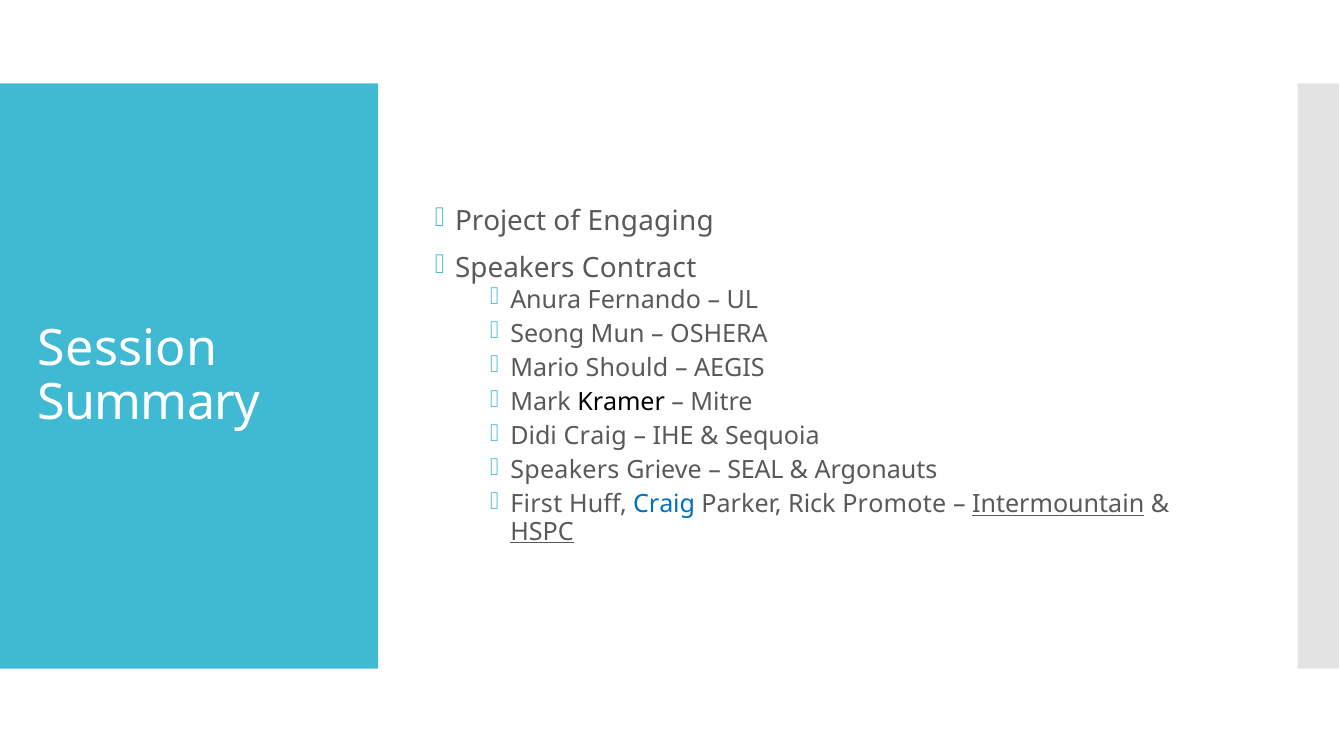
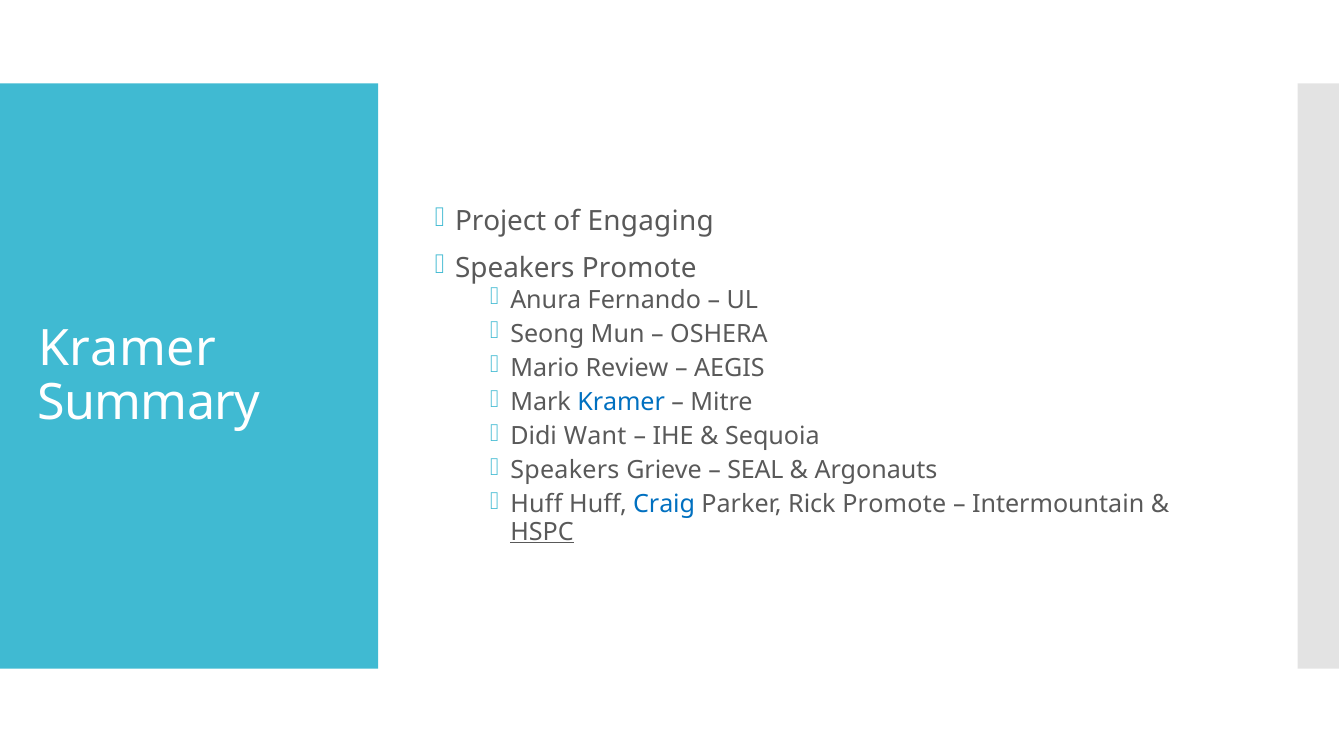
Speakers Contract: Contract -> Promote (639, 268)
Session: Session -> Kramer (127, 349)
Should: Should -> Review (627, 369)
Kramer colour: black -> blue (621, 403)
Didi Craig: Craig -> Want (595, 437)
First: First -> Huff (536, 505)
Intermountain underline: present -> none (1058, 505)
